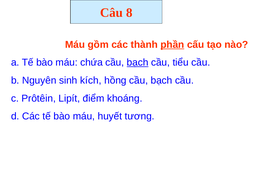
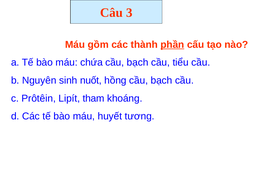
8: 8 -> 3 (129, 13)
bạch underline: present -> none (138, 62)
kích: kích -> nuốt (91, 80)
điểm: điểm -> tham (94, 98)
